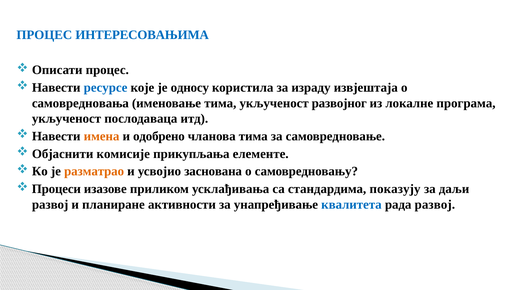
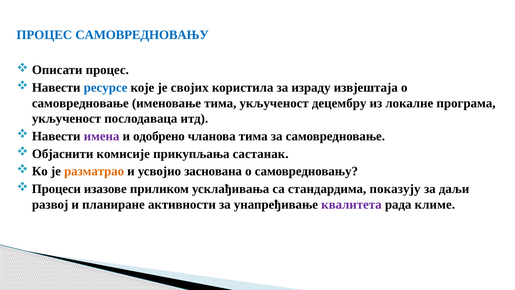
ПРОЦЕС ИНТЕРЕСОВАЊИМА: ИНТЕРЕСОВАЊИМА -> САМОВРЕДНОВАЊУ (142, 35)
односу: односу -> својих (190, 88)
самовредновања: самовредновања -> самовредновање (80, 103)
развојног: развојног -> децембру (339, 103)
имена colour: orange -> purple (102, 136)
елементе: елементе -> састанак (261, 154)
квалитета colour: blue -> purple (351, 204)
рада развој: развој -> климе (435, 204)
